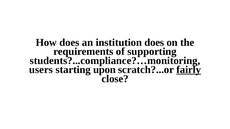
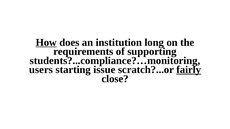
How underline: none -> present (46, 43)
institution does: does -> long (154, 43)
upon: upon -> issue (104, 70)
